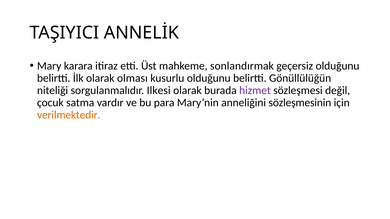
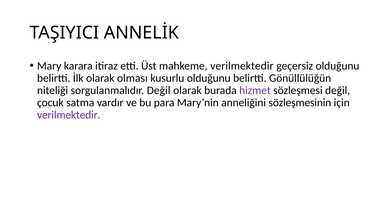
mahkeme sonlandırmak: sonlandırmak -> verilmektedir (242, 66)
sorgulanmalıdır Ilkesi: Ilkesi -> Değil (159, 91)
verilmektedir colour: orange -> purple (69, 115)
